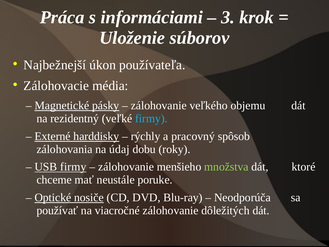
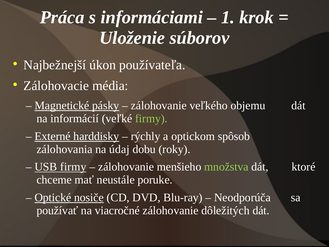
3: 3 -> 1 (228, 17)
rezidentný: rezidentný -> informácií (75, 118)
firmy colour: light blue -> light green (151, 118)
pracovný: pracovný -> optickom (193, 136)
